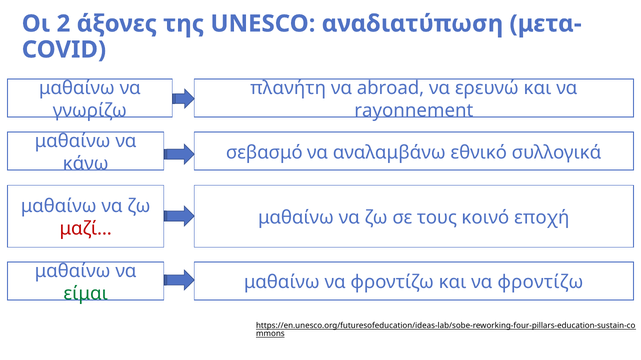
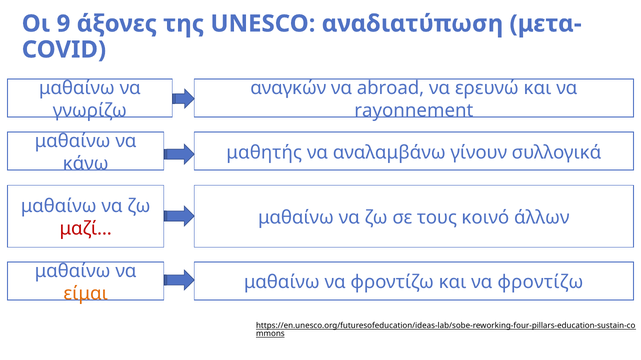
2: 2 -> 9 (63, 24)
πλανήτη: πλανήτη -> αναγκών (288, 88)
σεβασμό: σεβασμό -> μαθητής (264, 153)
εθνικό: εθνικό -> γίνουν (479, 153)
εποχή: εποχή -> άλλων (542, 218)
είμαι colour: green -> orange (86, 294)
